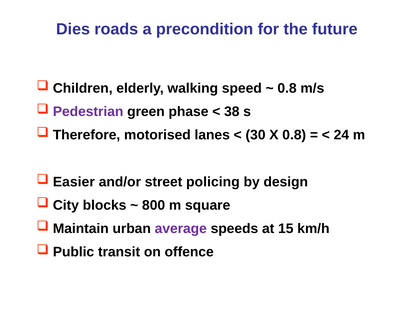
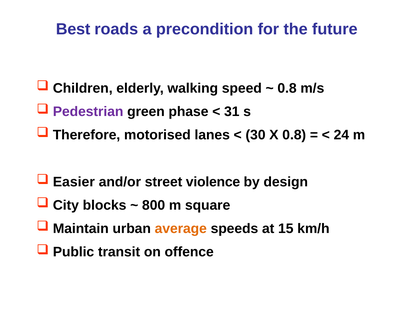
Dies: Dies -> Best (73, 29)
38: 38 -> 31 (232, 112)
policing: policing -> violence (213, 182)
average colour: purple -> orange (181, 229)
